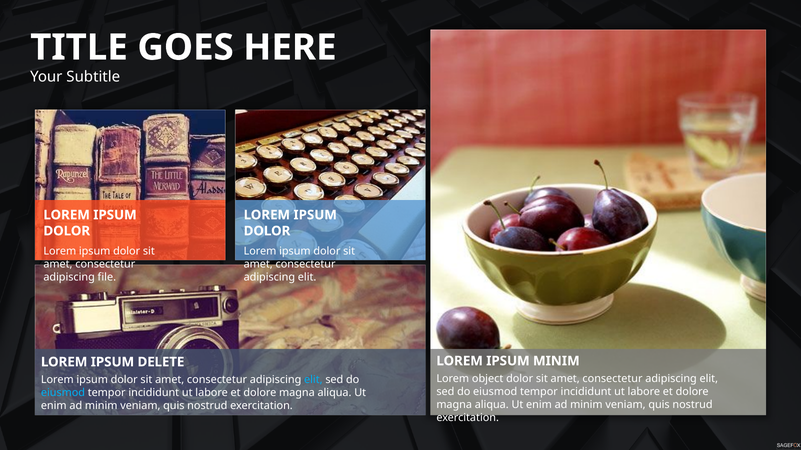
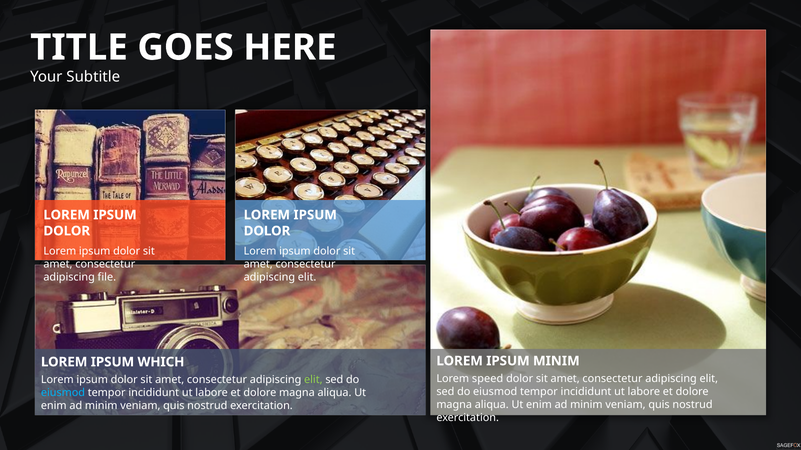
DELETE: DELETE -> WHICH (161, 362)
object: object -> speed (488, 379)
elit colour: light blue -> light green (313, 380)
